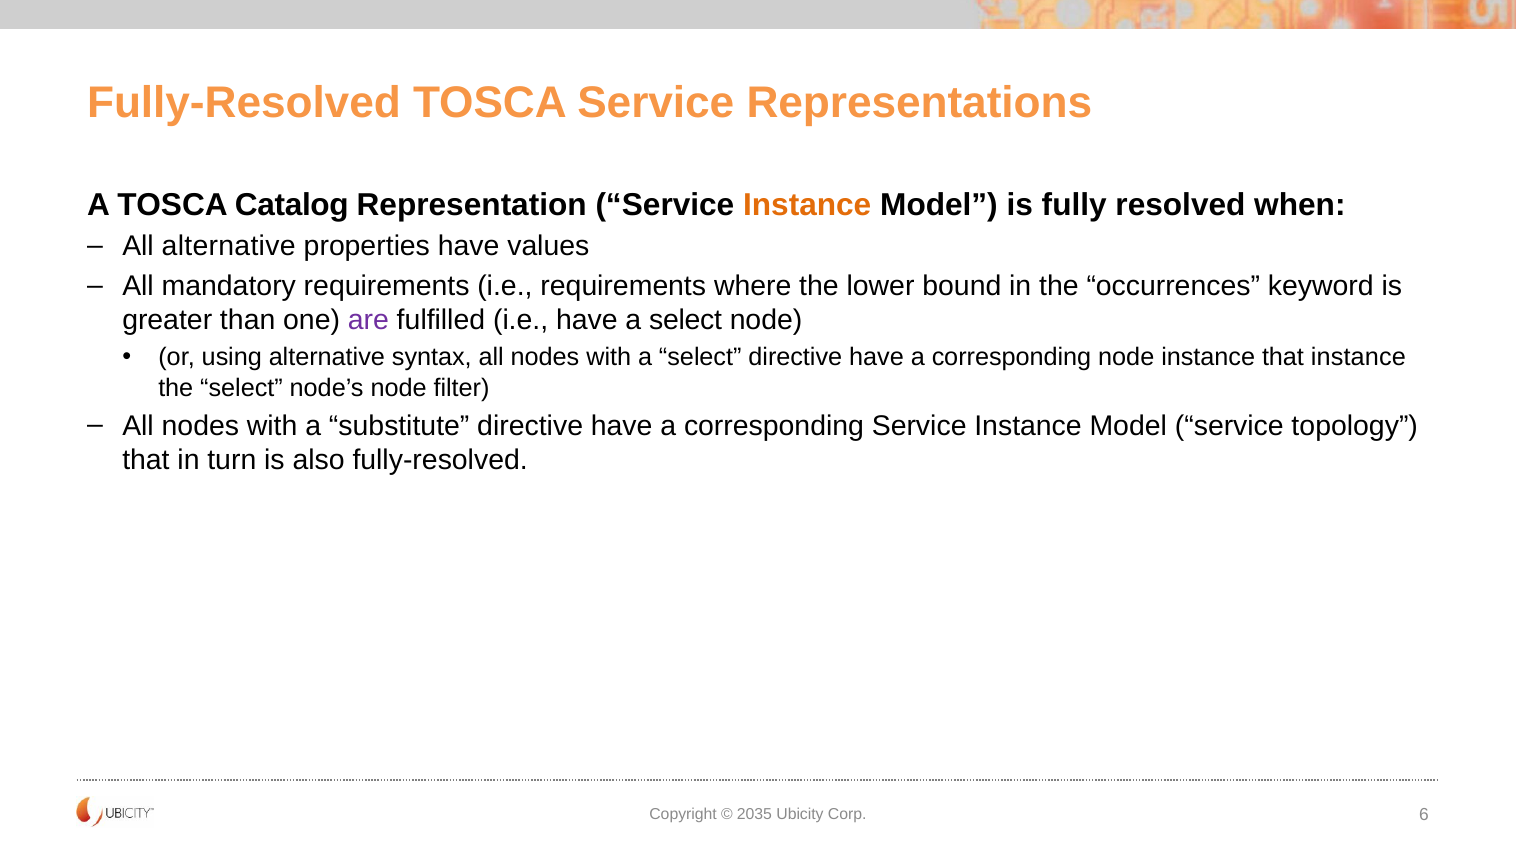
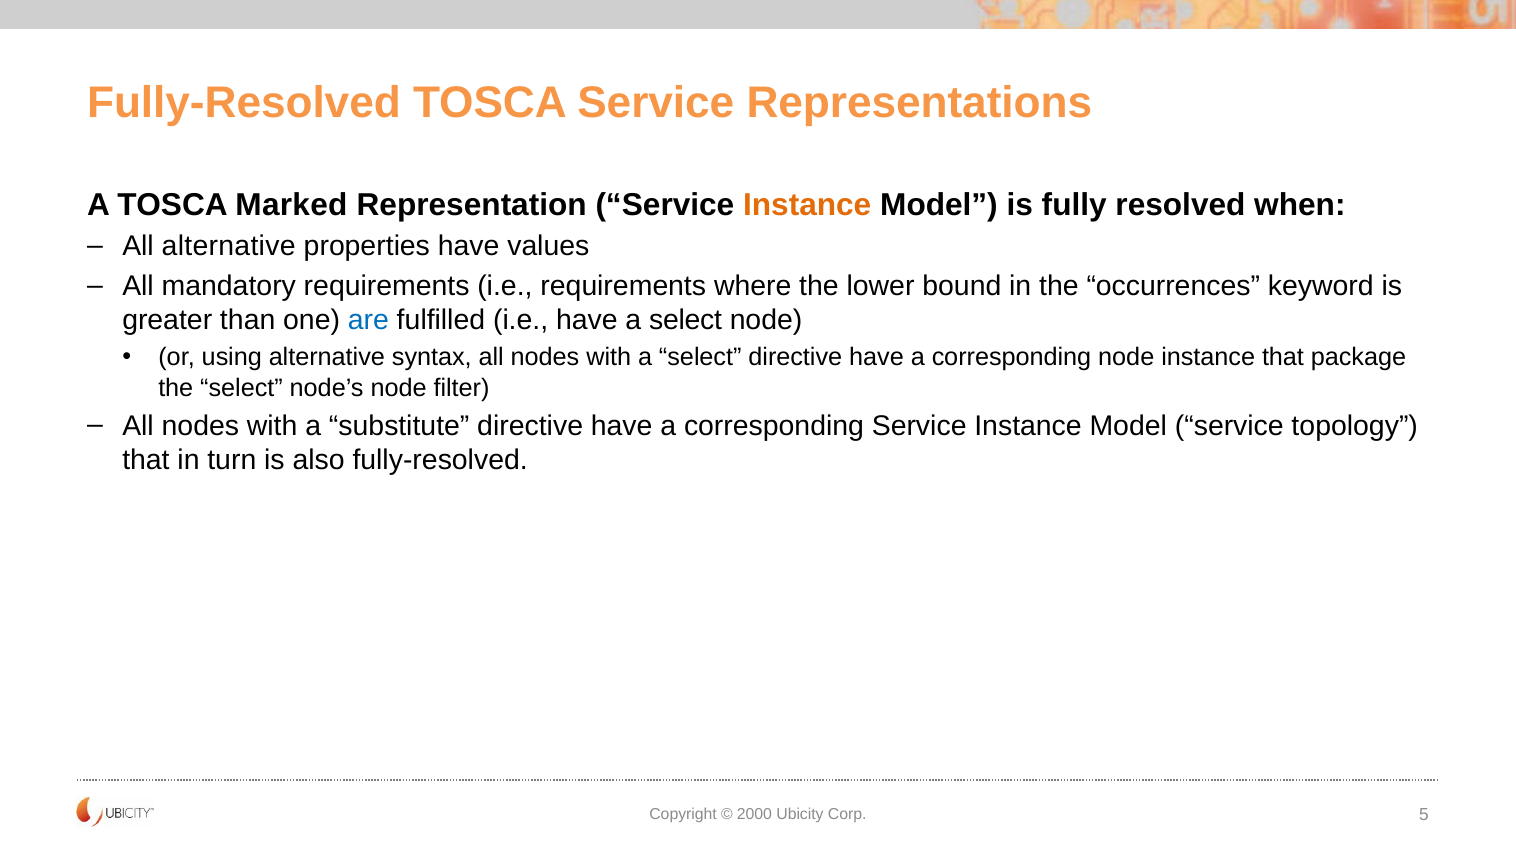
Catalog: Catalog -> Marked (291, 205)
are colour: purple -> blue (368, 320)
that instance: instance -> package (1358, 357)
2035: 2035 -> 2000 (754, 814)
6: 6 -> 5 (1424, 814)
